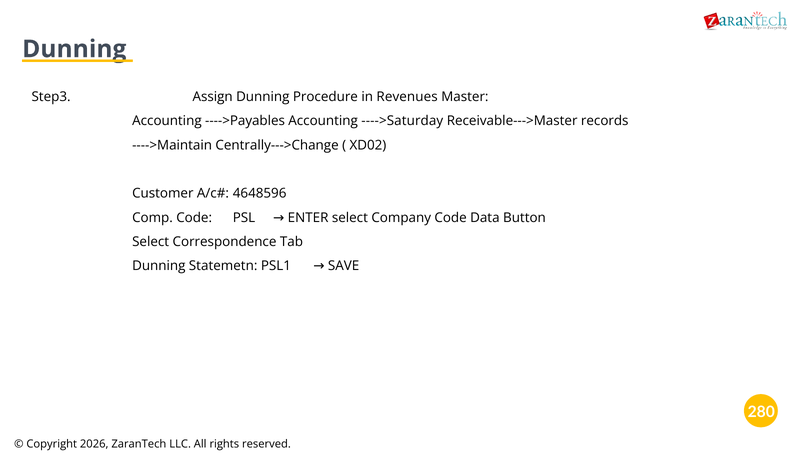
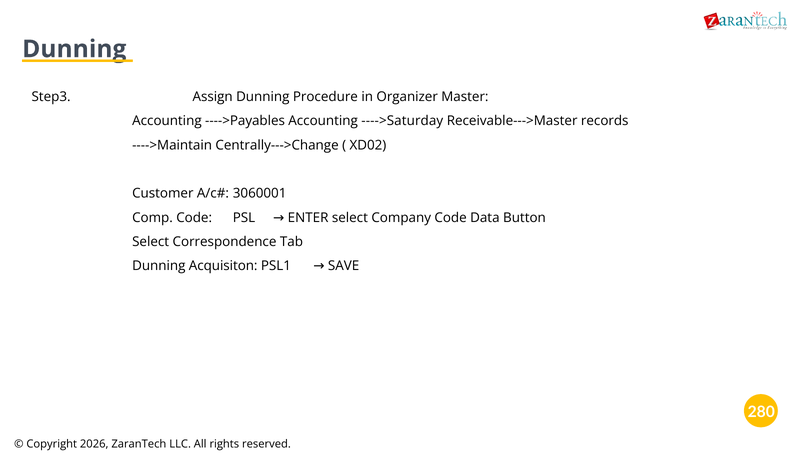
Revenues: Revenues -> Organizer (407, 97)
4648596: 4648596 -> 3060001 (260, 193)
Statemetn: Statemetn -> Acquisiton (223, 266)
